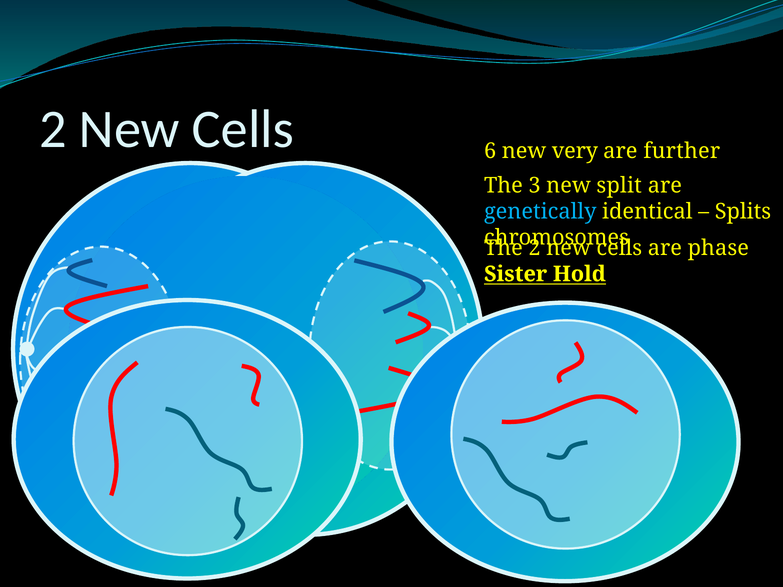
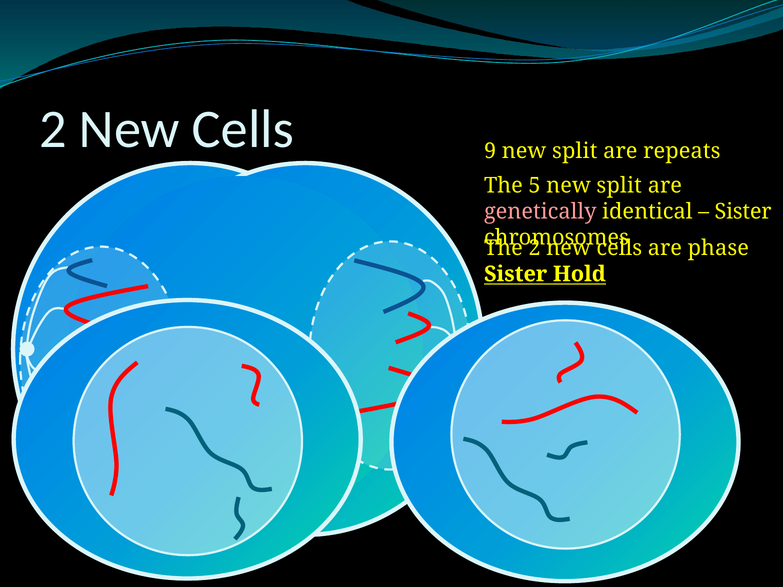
6: 6 -> 9 (490, 151)
very: very -> split (575, 151)
further: further -> repeats (682, 151)
3: 3 -> 5 (535, 186)
genetically colour: light blue -> pink (540, 212)
Splits: Splits -> Sister (743, 212)
